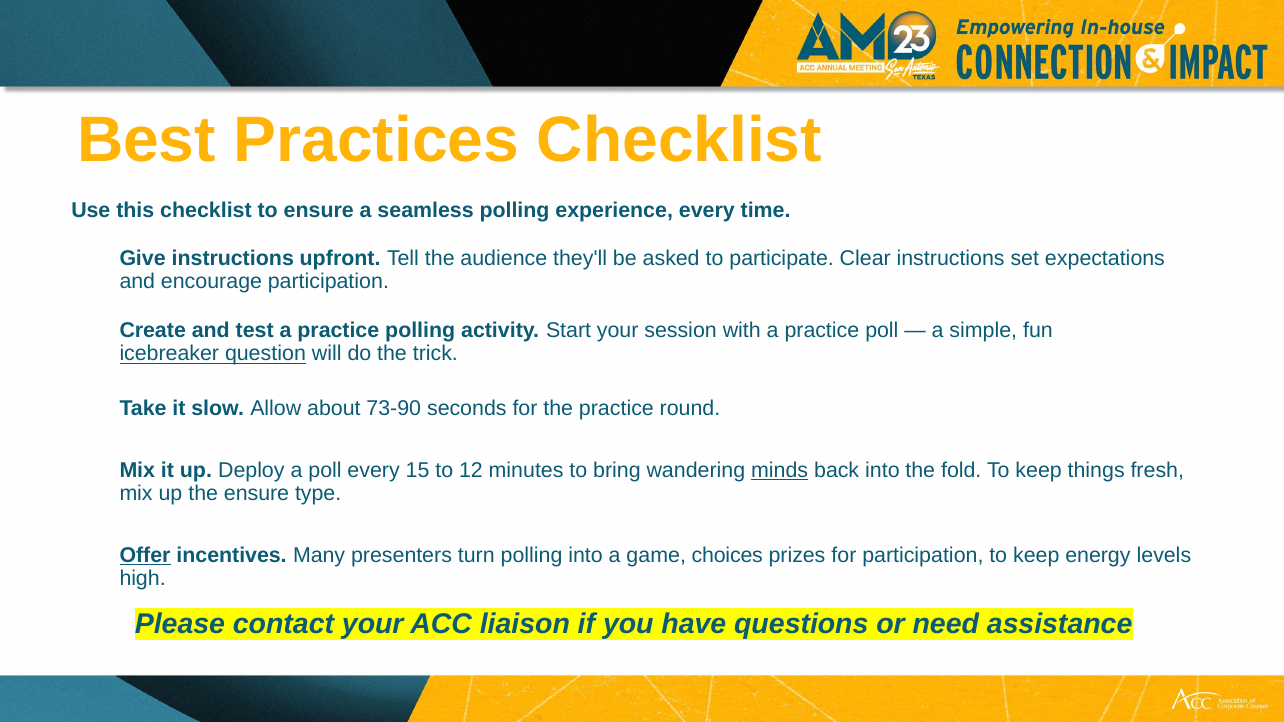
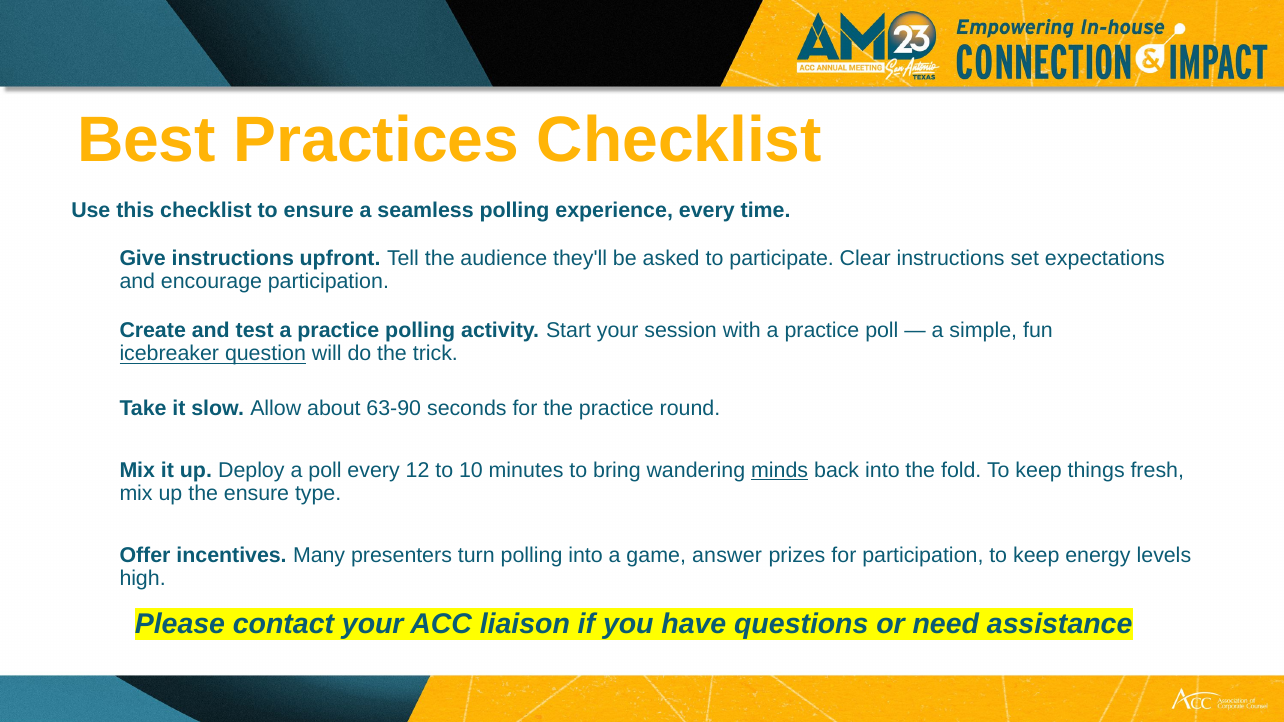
73-90: 73-90 -> 63-90 (394, 409)
15: 15 -> 12 (418, 471)
12: 12 -> 10 (471, 471)
Offer underline: present -> none (145, 555)
choices: choices -> answer (727, 555)
